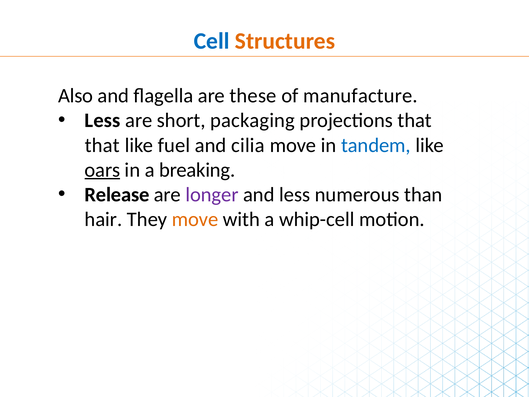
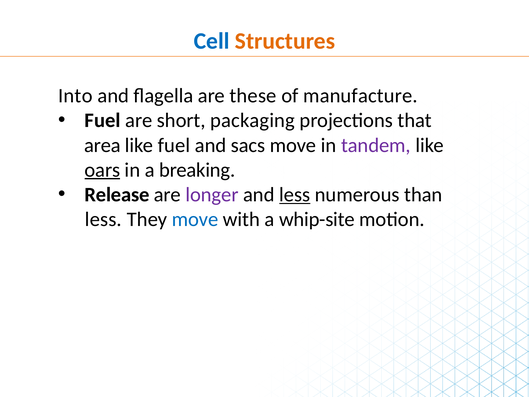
Also: Also -> Into (75, 96)
Less: Less -> Fuel (103, 120)
that: that -> area (102, 145)
cilia: cilia -> sacs (248, 145)
tandem colour: blue -> purple (376, 145)
less underline: none -> present (295, 195)
hair: hair -> less (103, 219)
move colour: orange -> blue (195, 219)
whip-cell: whip-cell -> whip-site (317, 219)
